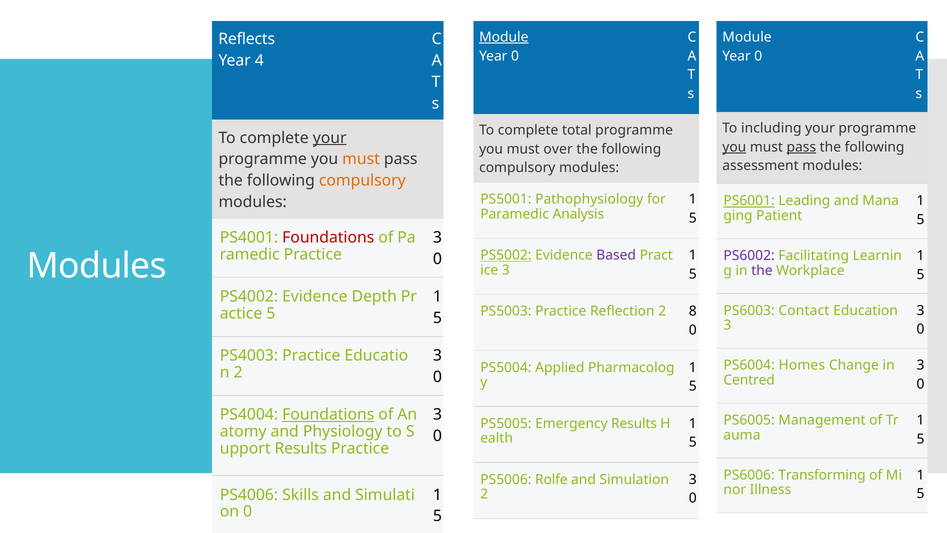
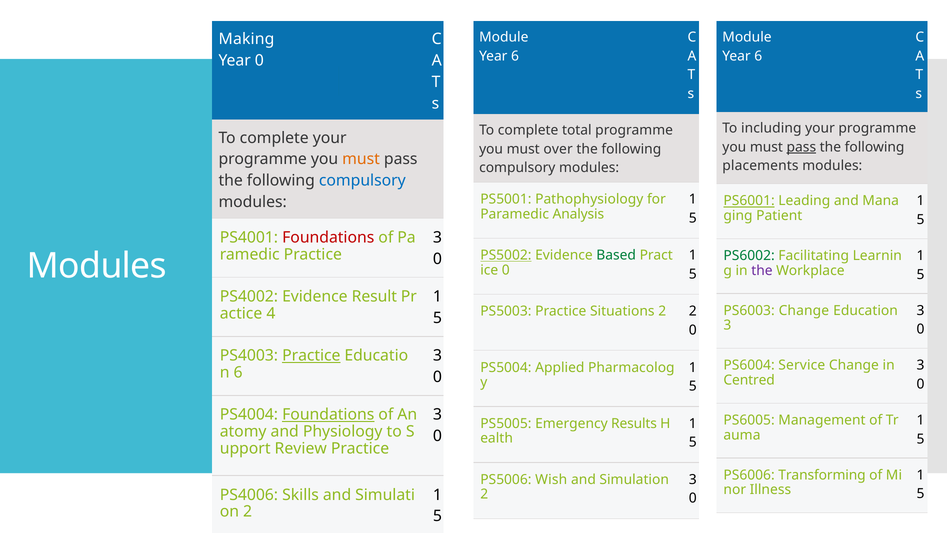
Module underline: present -> none (504, 37)
Reflects: Reflects -> Making (247, 39)
0: 0 -> 6 (515, 56)
0: 0 -> 6 (758, 56)
Year 4: 4 -> 0 (259, 61)
your underline: present -> none (330, 138)
you underline: present -> none (734, 147)
assessment: assessment -> placements (760, 166)
compulsory colour: orange -> blue (362, 181)
Based colour: purple -> green (616, 255)
PS6002 colour: purple -> green (749, 256)
3: 3 -> 0 (506, 270)
Depth: Depth -> Result (374, 297)
PS6003 Contact: Contact -> Change (804, 310)
Reflection: Reflection -> Situations (622, 311)
2 8: 8 -> 2 (693, 311)
5: 5 -> 4 (271, 313)
Practice underline: none -> present (311, 356)
Homes: Homes -> Service (802, 365)
2: 2 -> 6 (238, 372)
Results: Results -> Review (301, 448)
Rolfe: Rolfe -> Wish (551, 479)
0: 0 -> 2 (248, 511)
